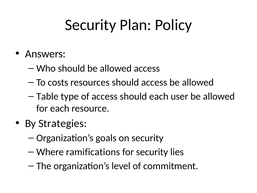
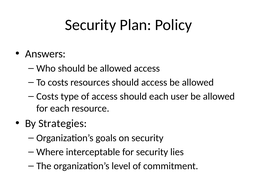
Table: Table -> Costs (47, 96)
ramifications: ramifications -> interceptable (93, 152)
